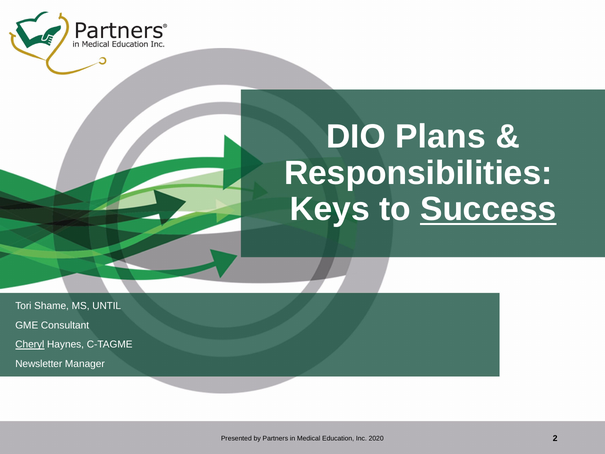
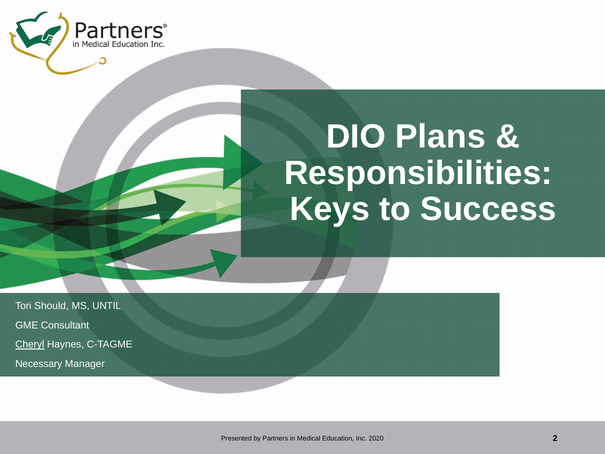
Success underline: present -> none (488, 209)
Shame: Shame -> Should (52, 306)
Newsletter: Newsletter -> Necessary (39, 364)
